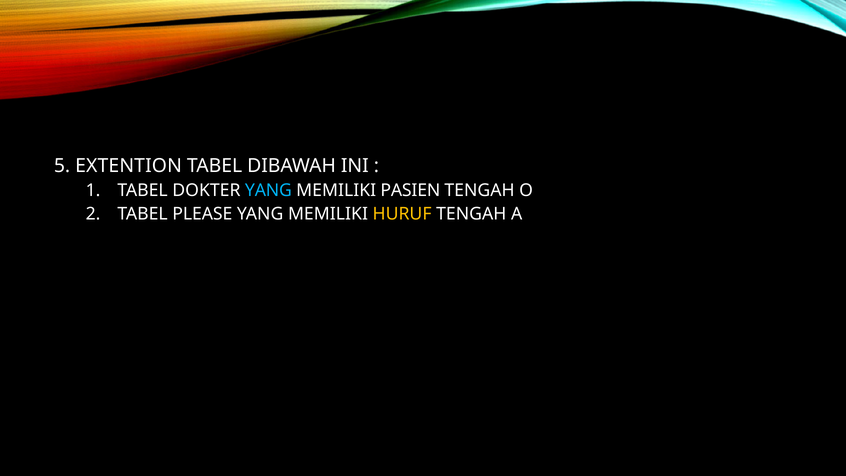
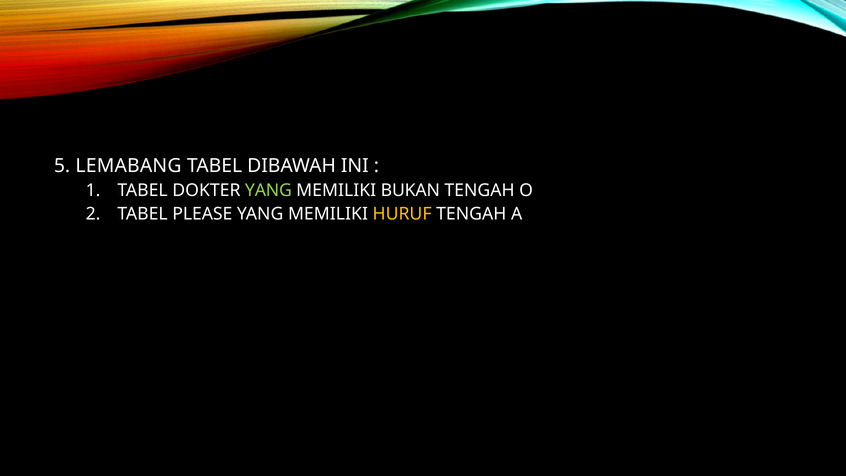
EXTENTION: EXTENTION -> LEMABANG (128, 166)
YANG colour: light blue -> light green (268, 190)
PASIEN: PASIEN -> BUKAN (410, 190)
